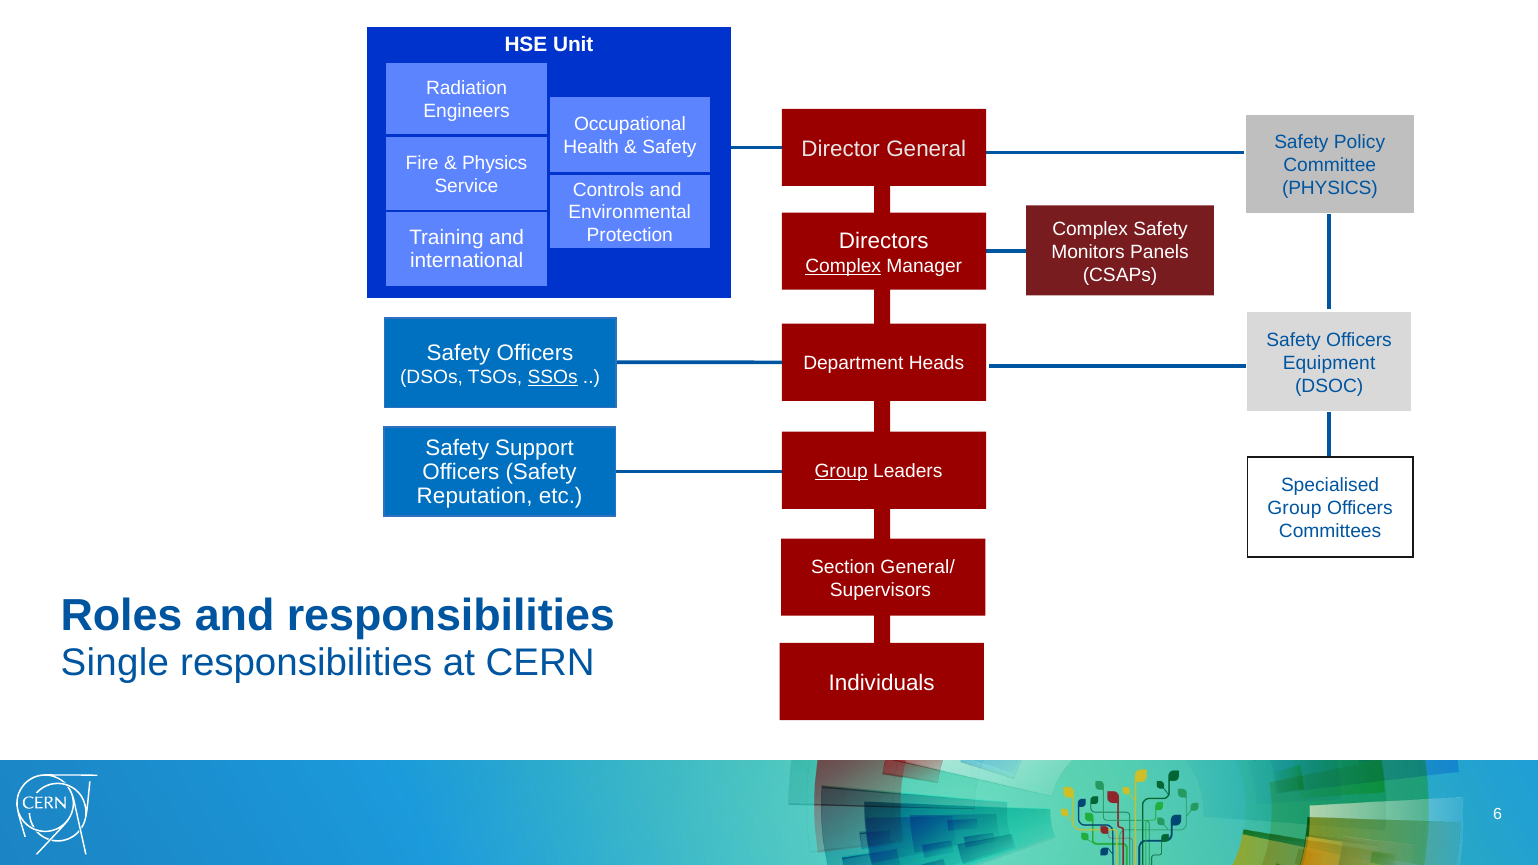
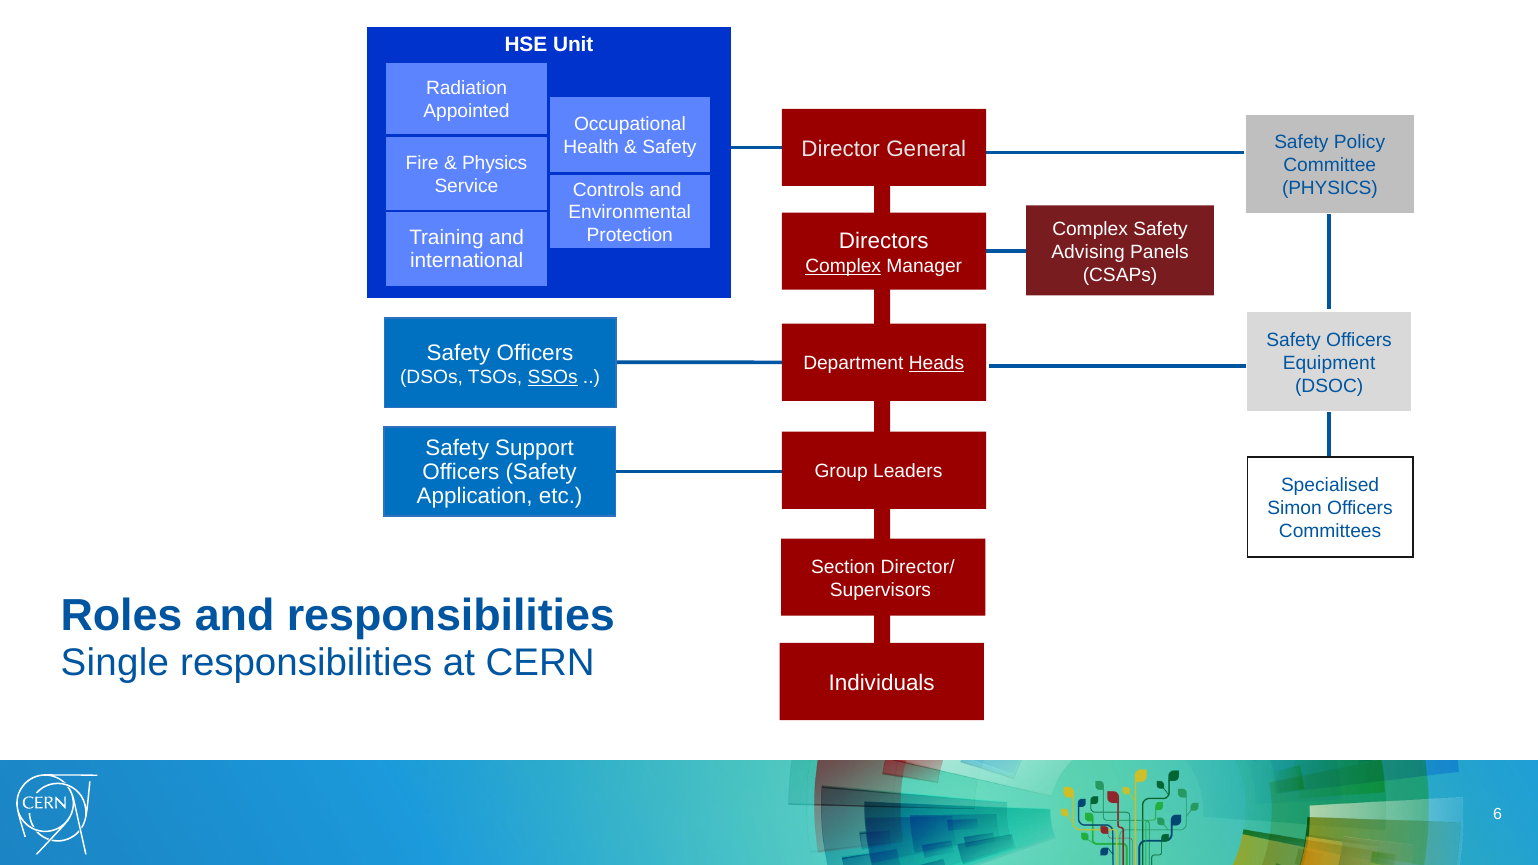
Engineers: Engineers -> Appointed (466, 111)
Monitors: Monitors -> Advising (1088, 252)
Heads underline: none -> present (937, 364)
Group underline: present -> none (841, 472)
Reputation: Reputation -> Application (475, 496)
Group: Group -> Simon (1295, 509)
General/: General/ -> Director/ (918, 567)
